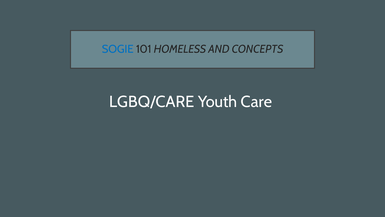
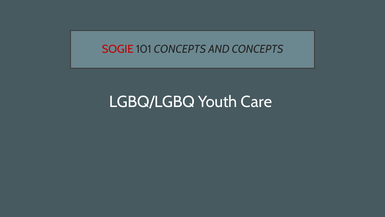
SOGIE colour: blue -> red (118, 49)
101 HOMELESS: HOMELESS -> CONCEPTS (180, 49)
LGBQ/CARE: LGBQ/CARE -> LGBQ/LGBQ (152, 102)
